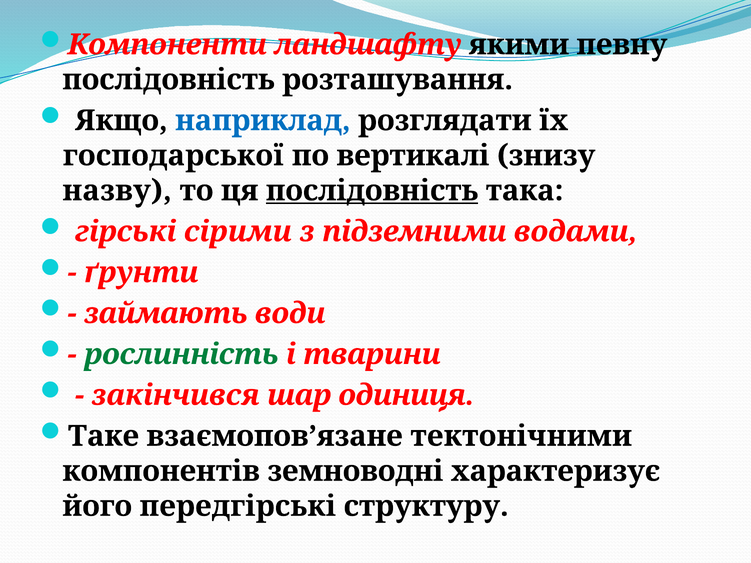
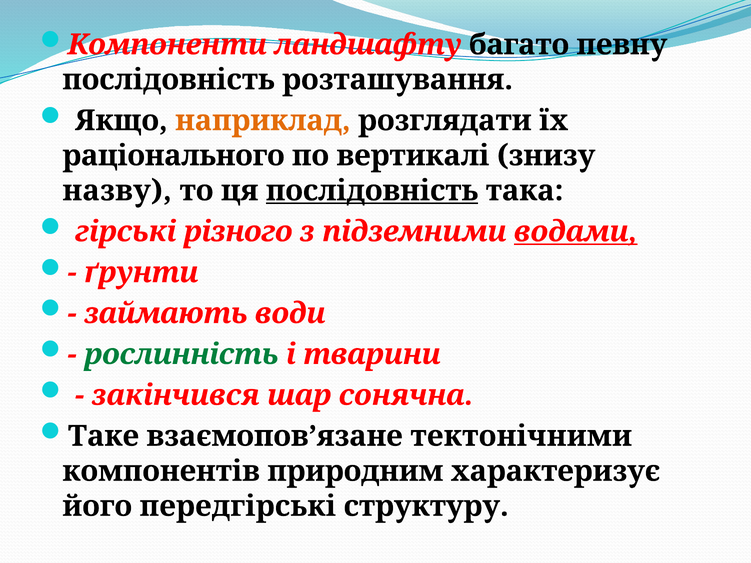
якими: якими -> багато (519, 45)
наприклад colour: blue -> orange (263, 121)
господарської: господарської -> раціонального (174, 156)
сірими: сірими -> різного (238, 232)
водами underline: none -> present (576, 232)
одиниця: одиниця -> сонячна (406, 395)
земноводні: земноводні -> природним (355, 471)
